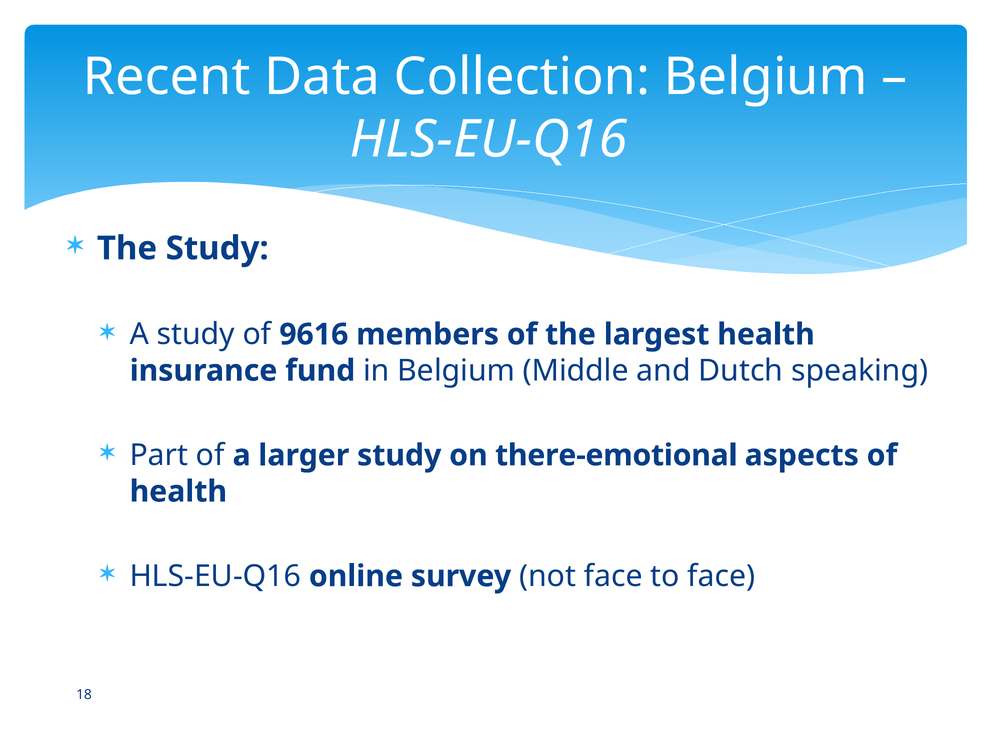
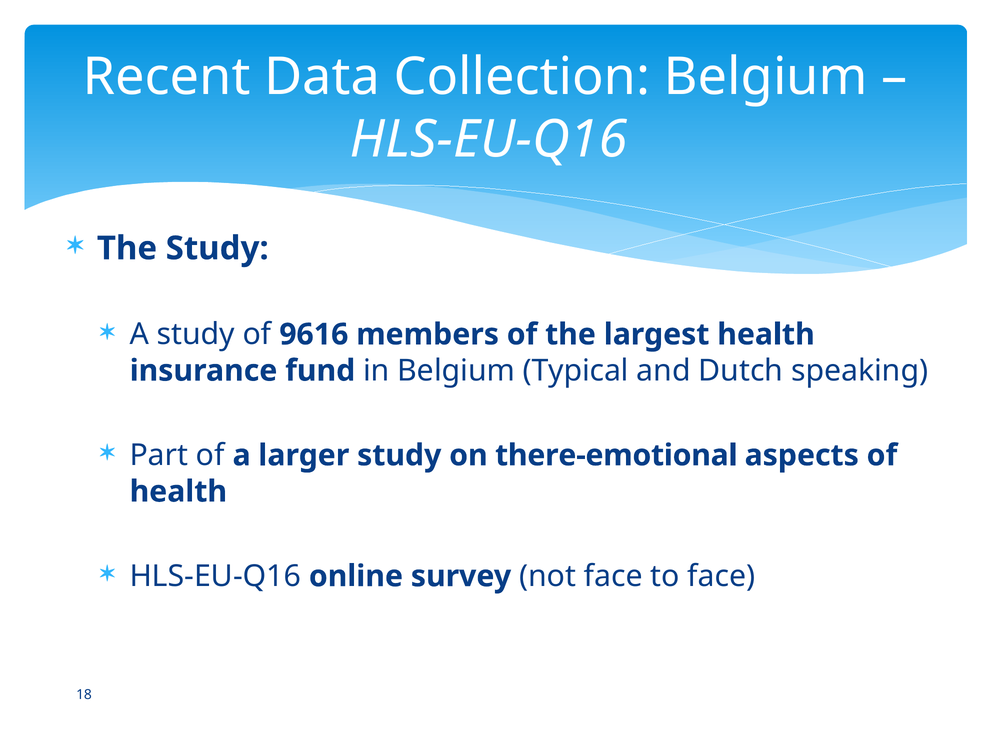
Middle: Middle -> Typical (576, 371)
